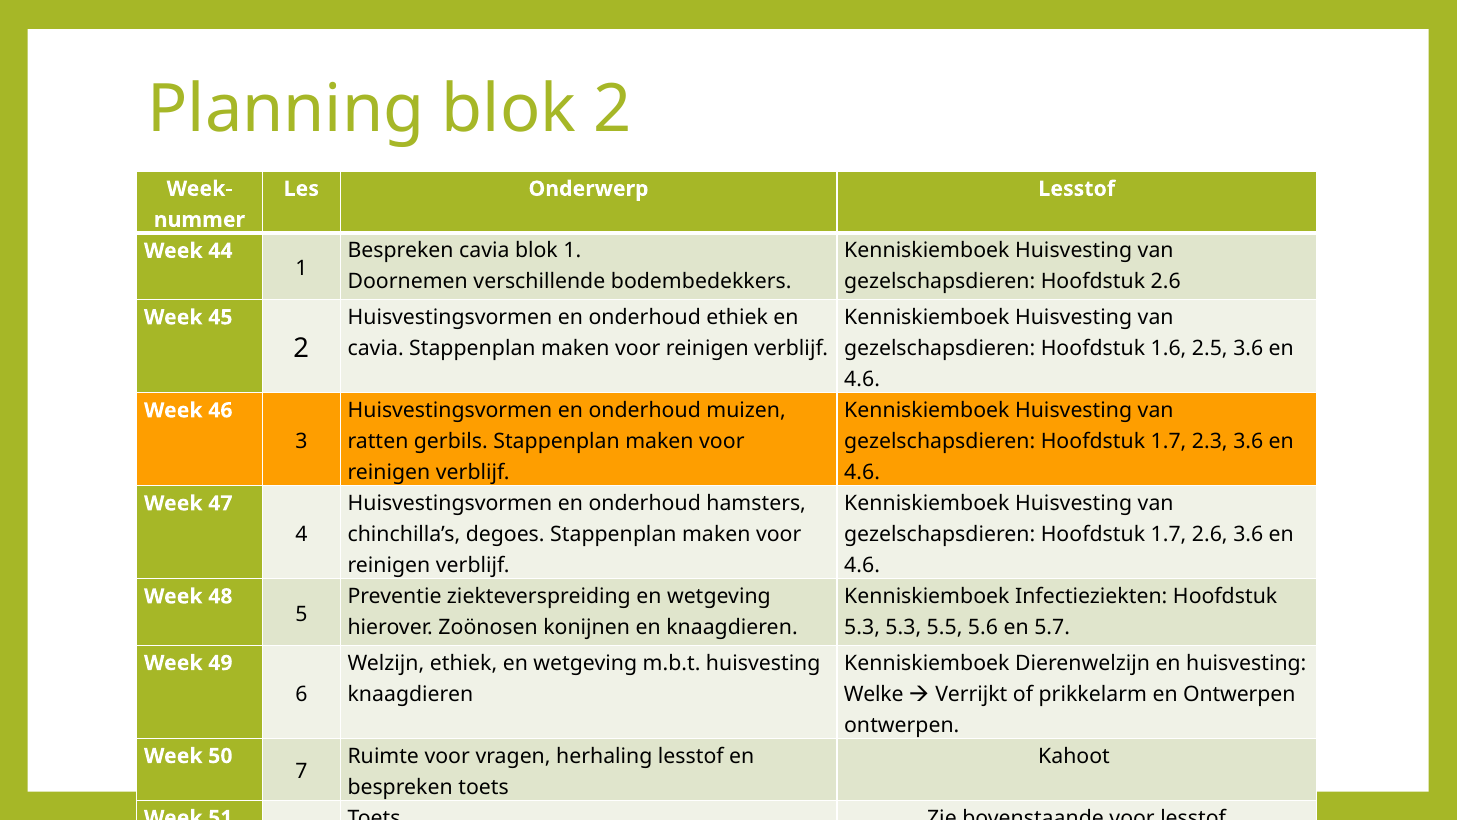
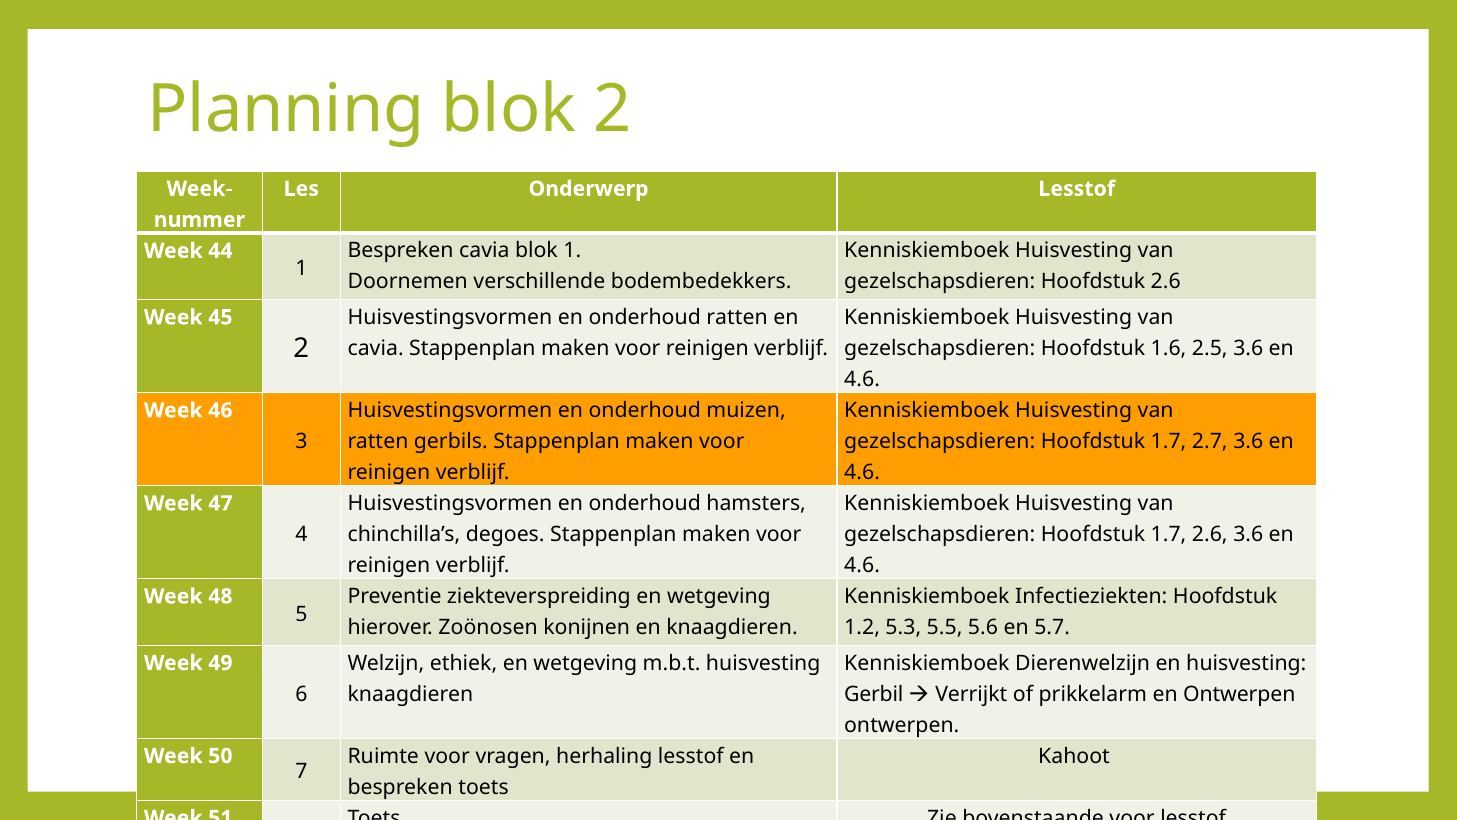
onderhoud ethiek: ethiek -> ratten (737, 317)
2.3: 2.3 -> 2.7 (1210, 441)
5.3: 5.3 -> 1.2 (862, 627)
Welke: Welke -> Gerbil (874, 694)
